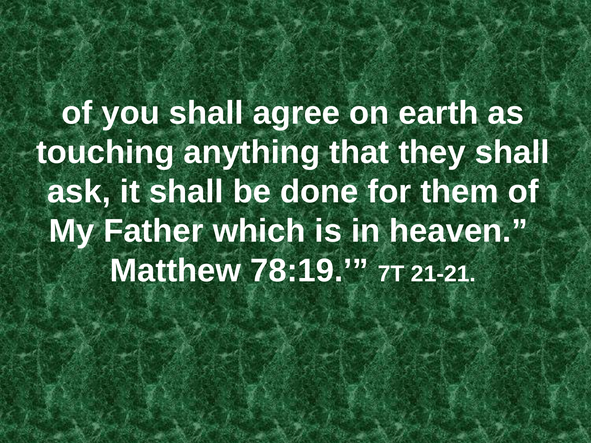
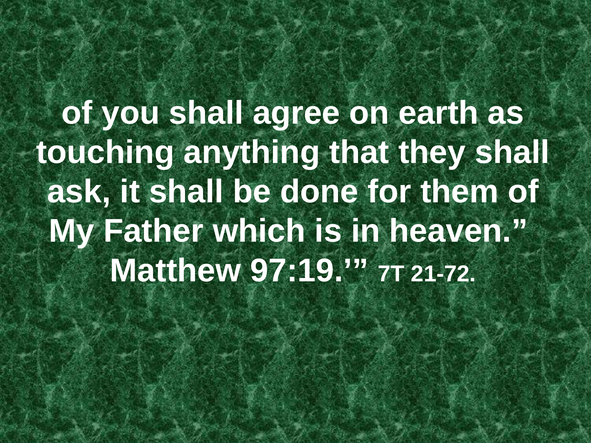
78:19: 78:19 -> 97:19 (309, 271)
21-21: 21-21 -> 21-72 (443, 274)
